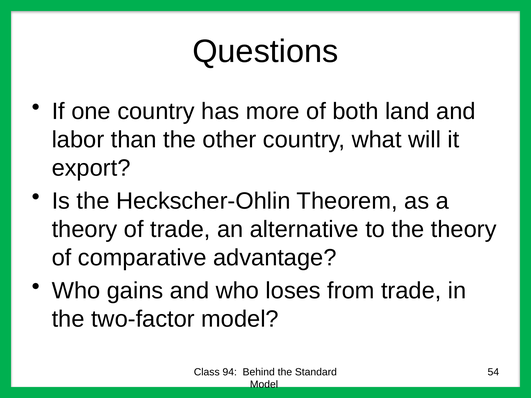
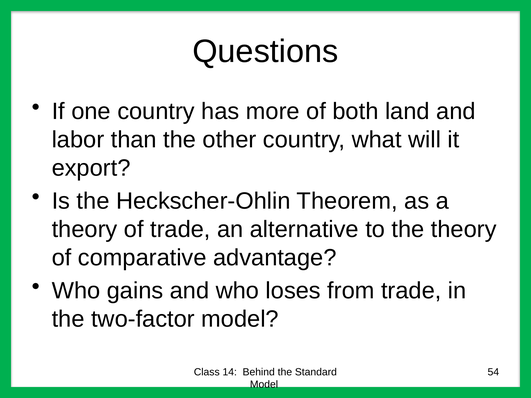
94: 94 -> 14 (230, 372)
